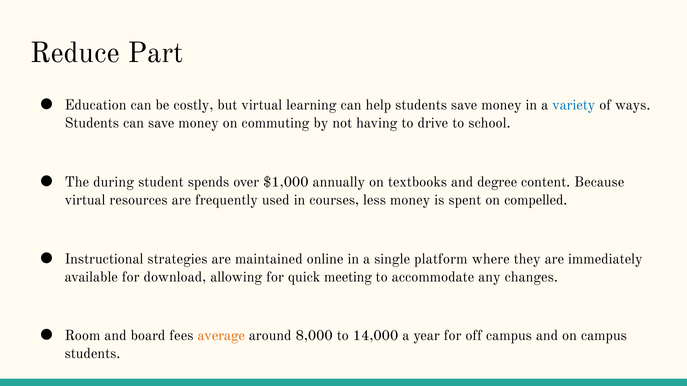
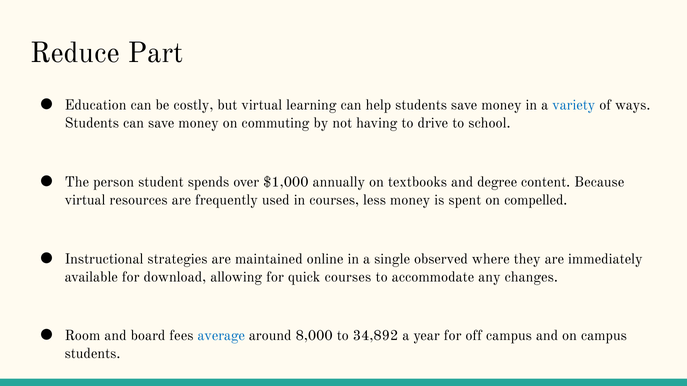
during: during -> person (114, 182)
platform: platform -> observed (441, 259)
quick meeting: meeting -> courses (348, 277)
average colour: orange -> blue (221, 336)
14,000: 14,000 -> 34,892 (376, 336)
